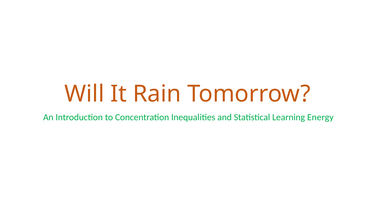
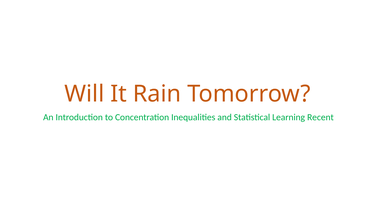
Energy: Energy -> Recent (320, 117)
